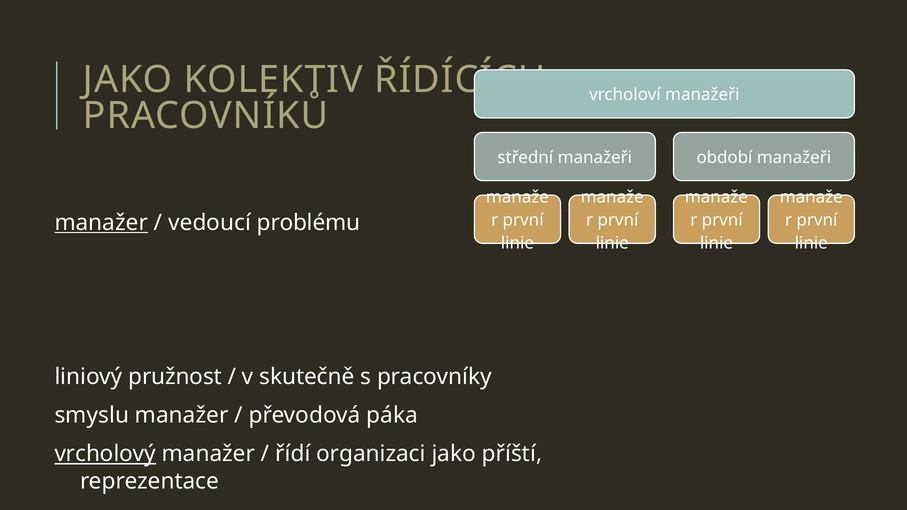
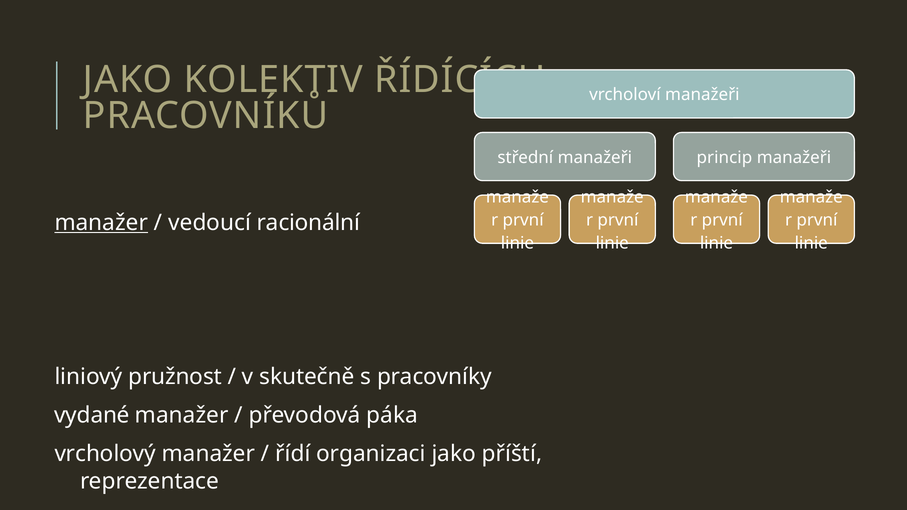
období: období -> princip (724, 158)
problému: problému -> racionální (308, 223)
smyslu: smyslu -> vydané (92, 415)
vrcholový underline: present -> none (105, 454)
